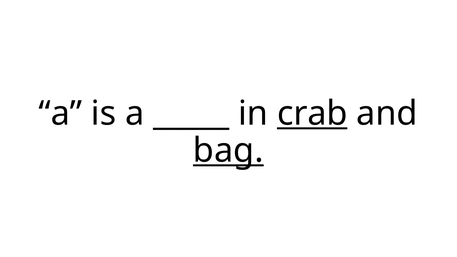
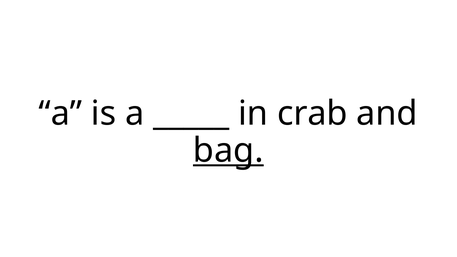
crab underline: present -> none (312, 114)
